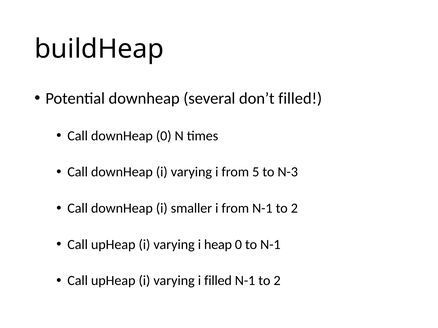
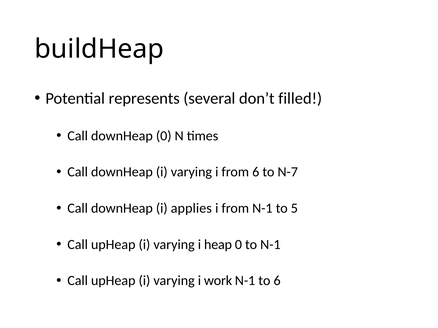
Potential downheap: downheap -> represents (144, 98)
from 5: 5 -> 6 (256, 172)
N-3: N-3 -> N-7 (288, 172)
smaller: smaller -> applies (191, 209)
from N-1 to 2: 2 -> 5 (294, 209)
i filled: filled -> work (218, 281)
2: 2 -> 6 (277, 281)
